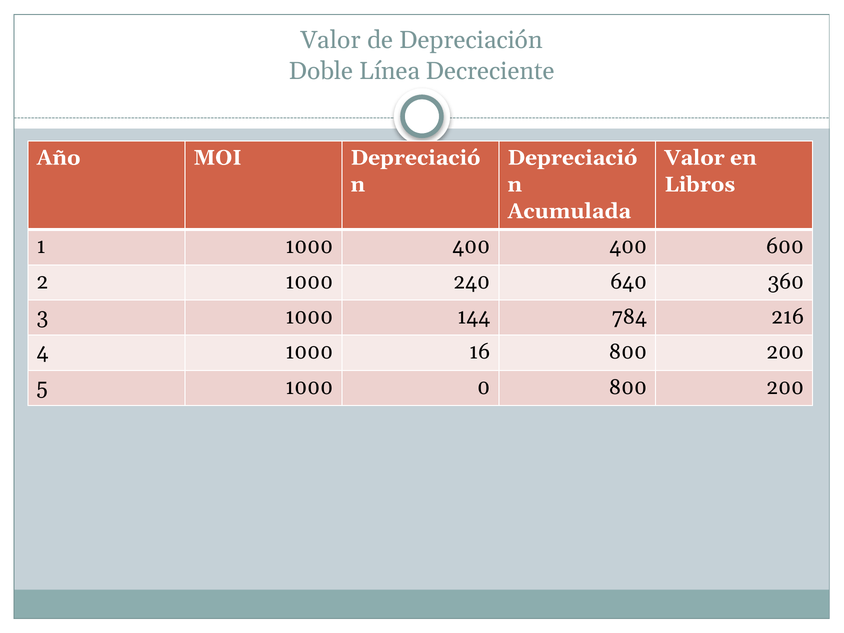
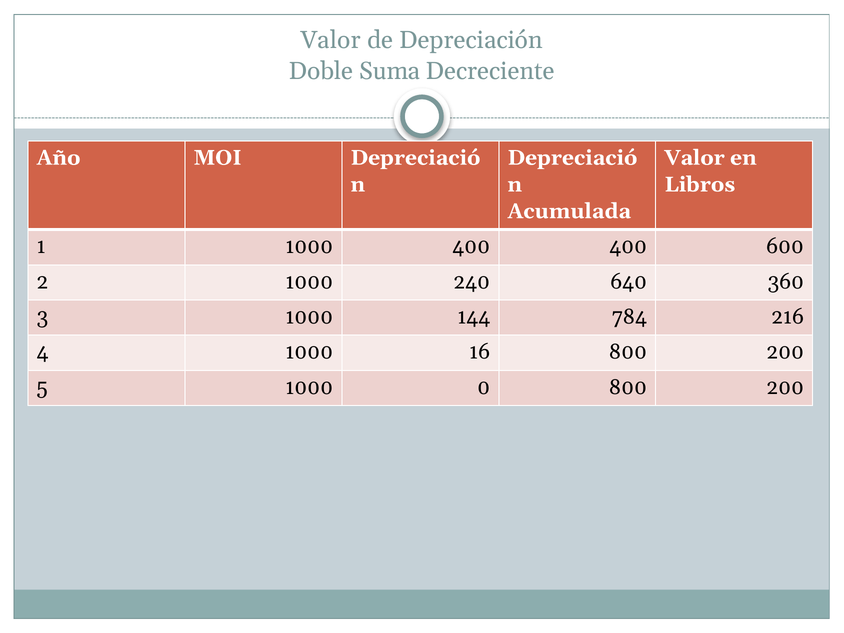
Línea: Línea -> Suma (390, 71)
